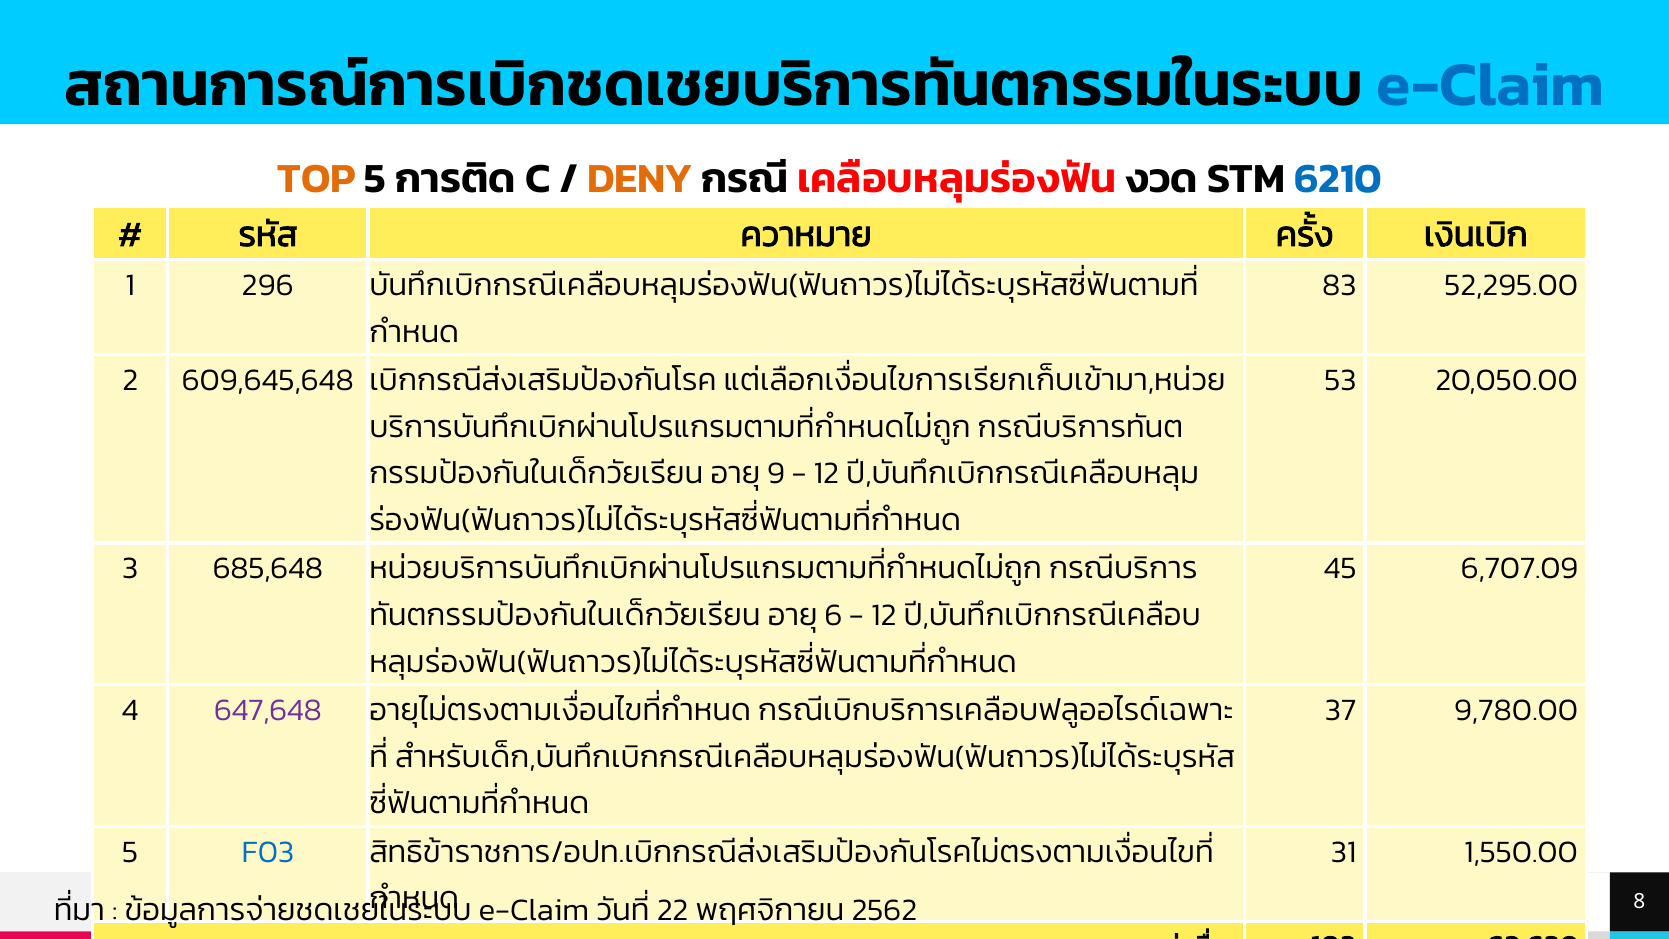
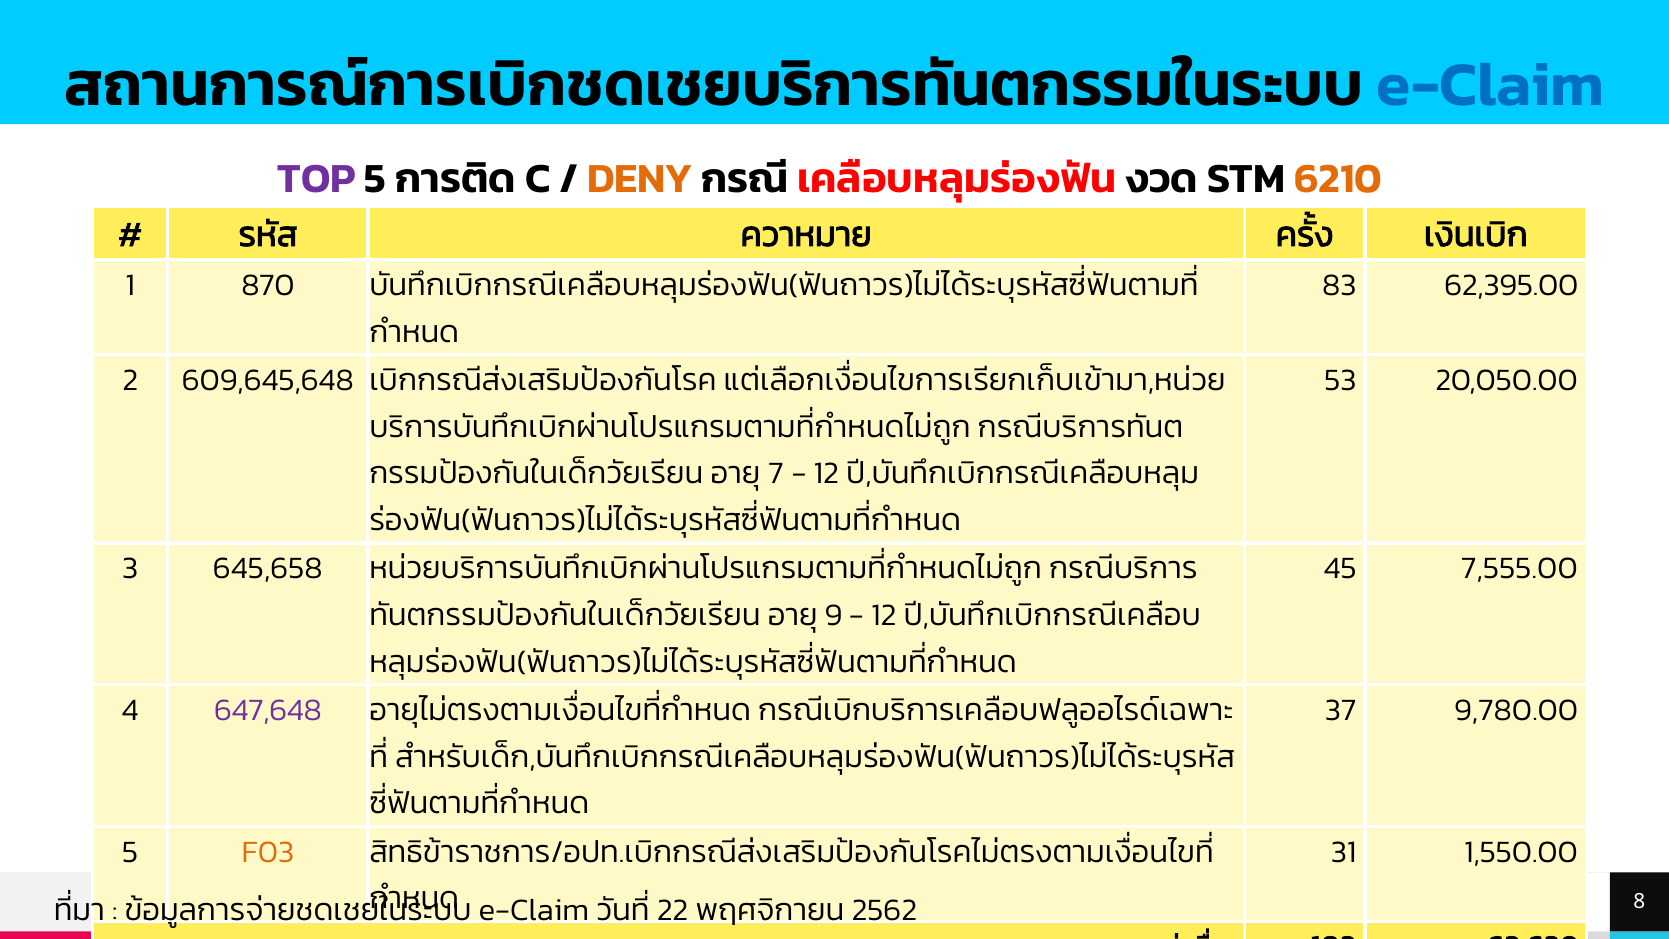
TOP colour: orange -> purple (317, 179)
6210 colour: blue -> orange (1338, 179)
296: 296 -> 870 (268, 285)
52,295.00: 52,295.00 -> 62,395.00 (1511, 285)
9: 9 -> 7 (776, 473)
685,648: 685,648 -> 645,658 (268, 568)
6,707.09: 6,707.09 -> 7,555.00 (1519, 568)
6: 6 -> 9 (834, 615)
F03 colour: blue -> orange (268, 852)
